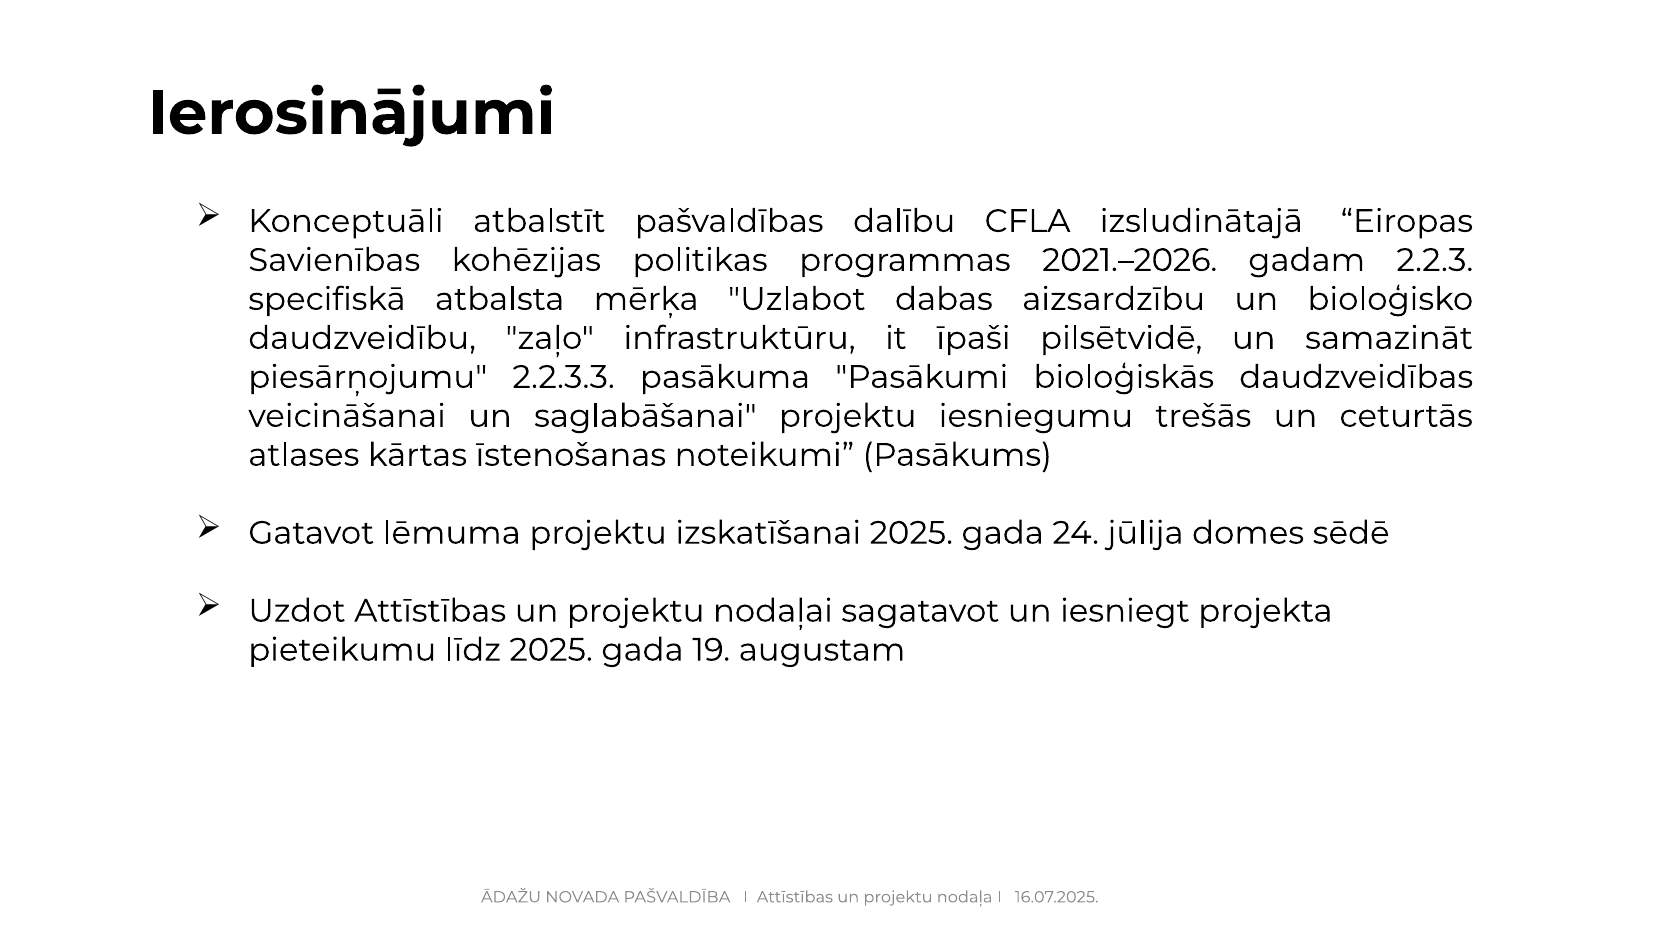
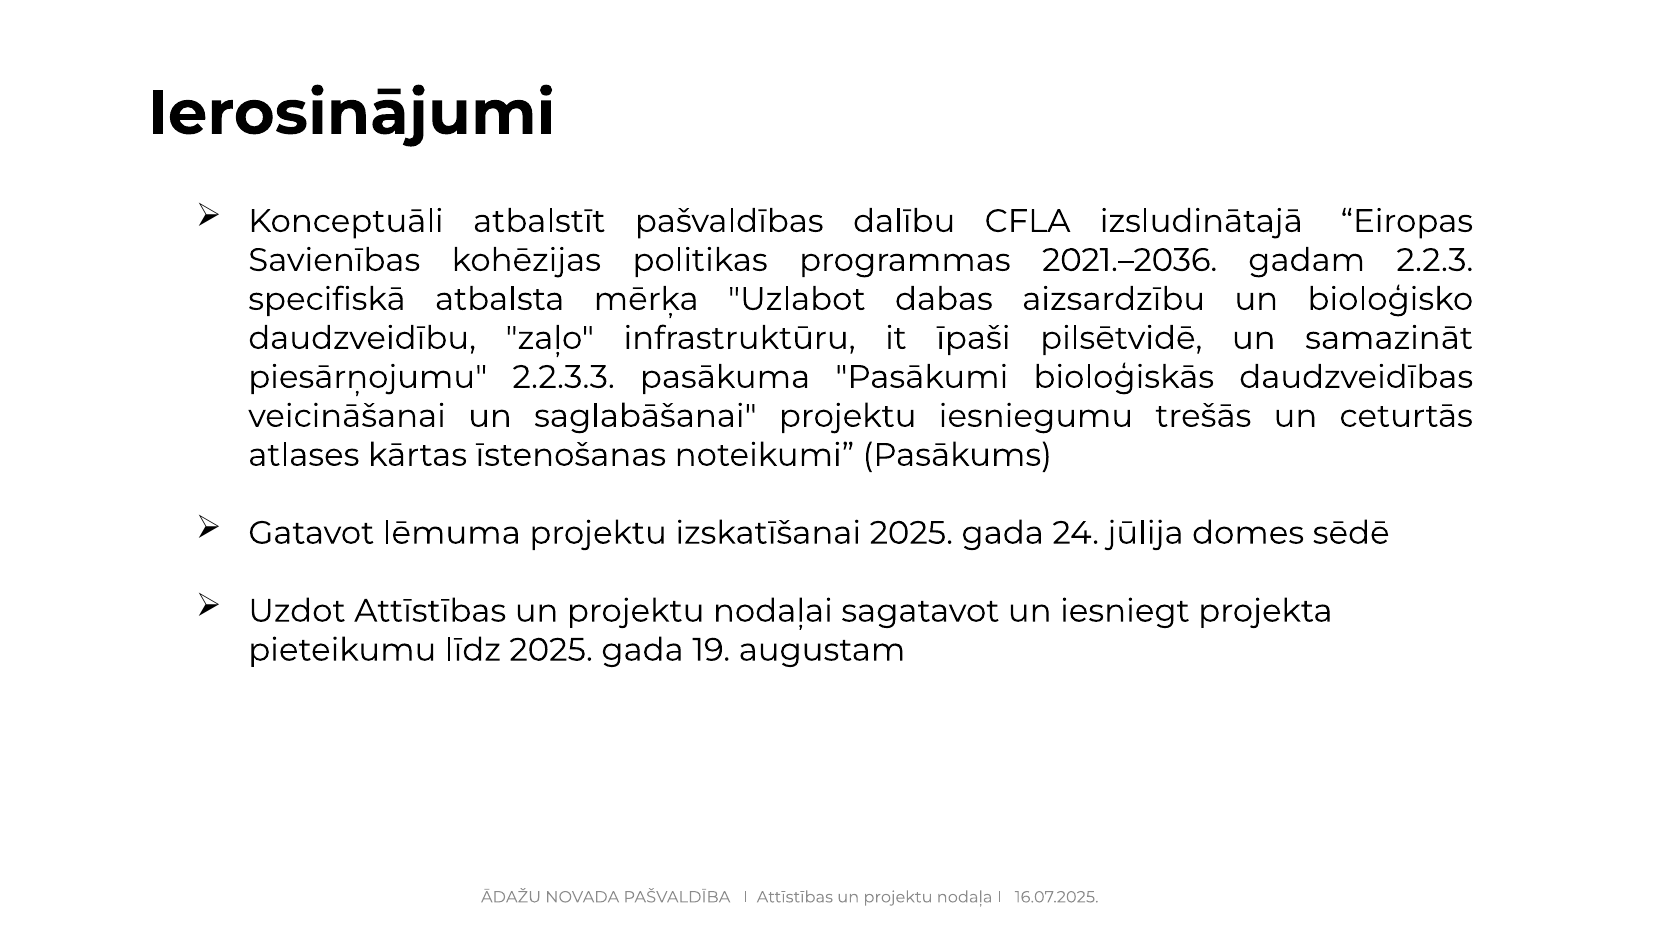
2021.–2026: 2021.–2026 -> 2021.–2036 (1130, 260)
